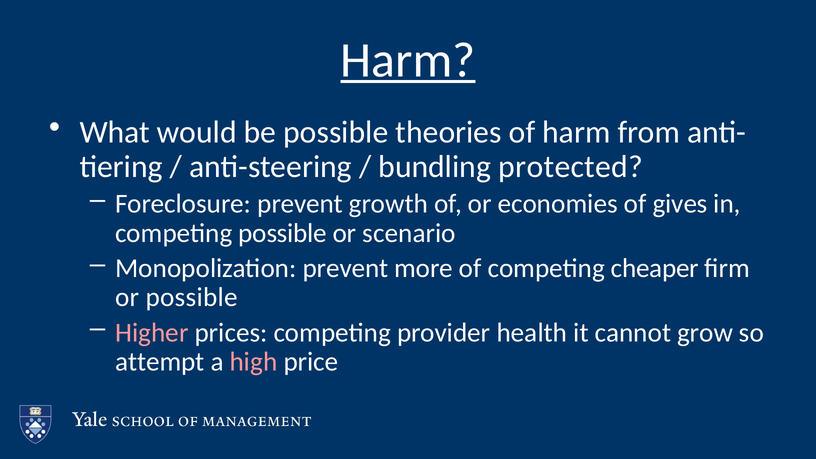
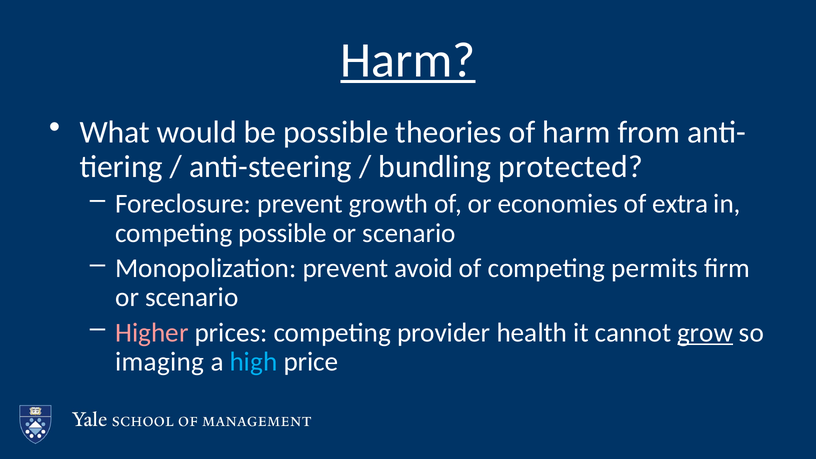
gives: gives -> extra (680, 204)
more: more -> avoid (424, 268)
cheaper: cheaper -> permits (655, 268)
possible: possible -> scenario (192, 298)
grow underline: none -> present (705, 333)
attempt: attempt -> imaging (160, 362)
high colour: pink -> light blue (254, 362)
